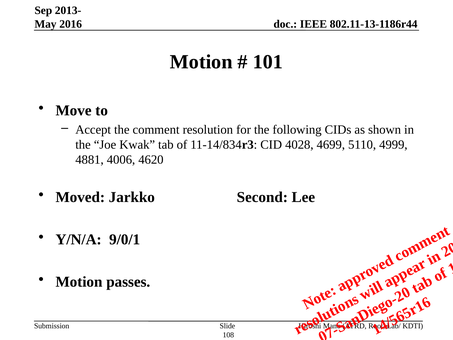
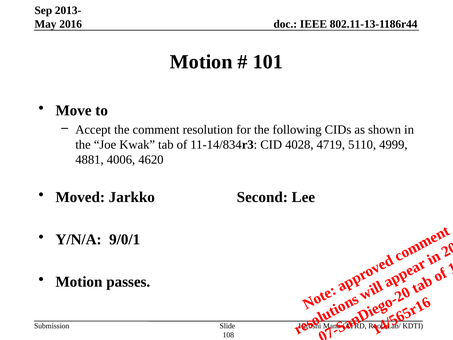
4699: 4699 -> 4719 (331, 145)
